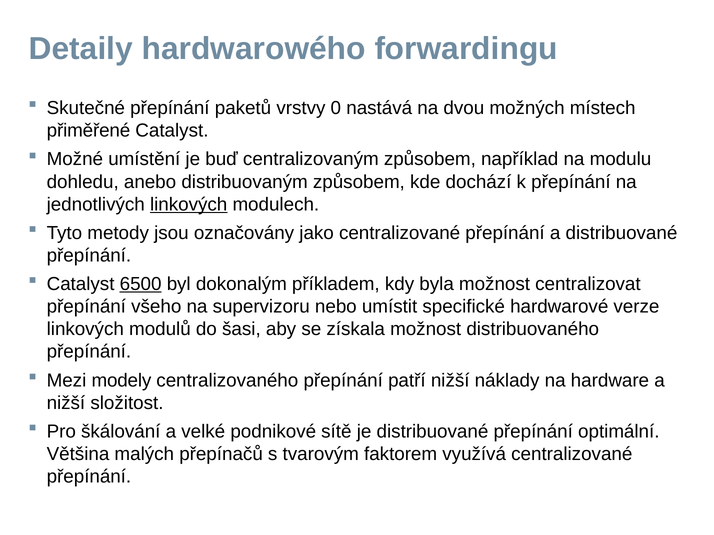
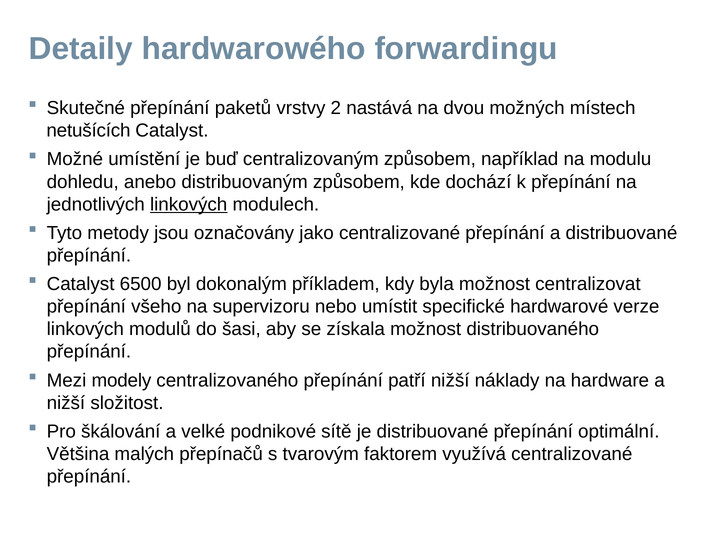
0: 0 -> 2 (336, 108)
přiměřené: přiměřené -> netušících (89, 131)
6500 underline: present -> none (141, 284)
